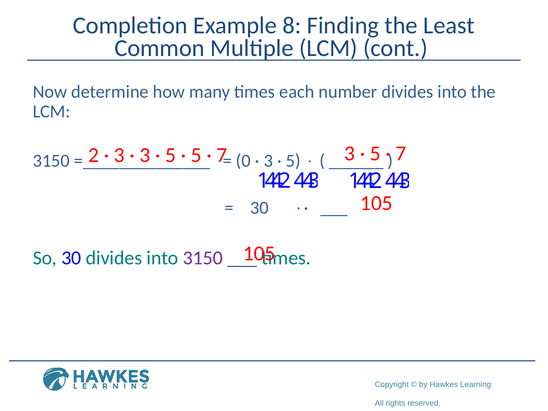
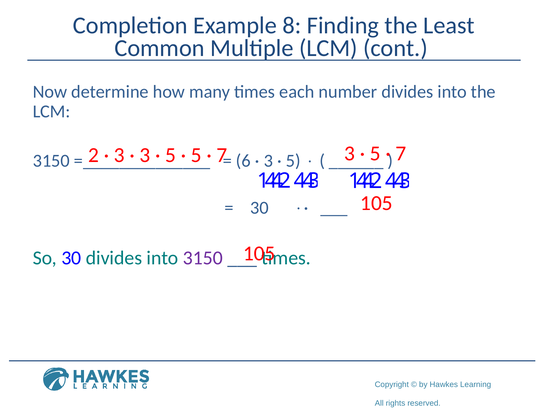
0: 0 -> 6 (243, 161)
